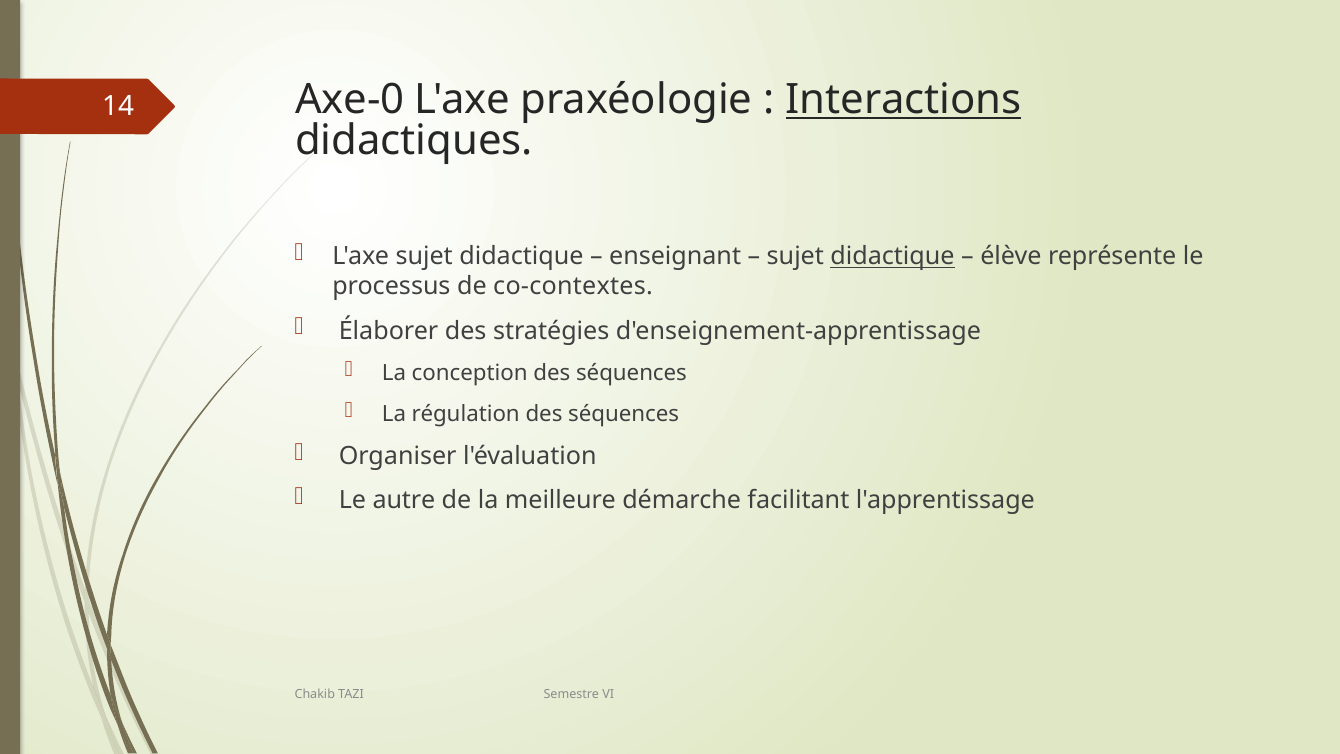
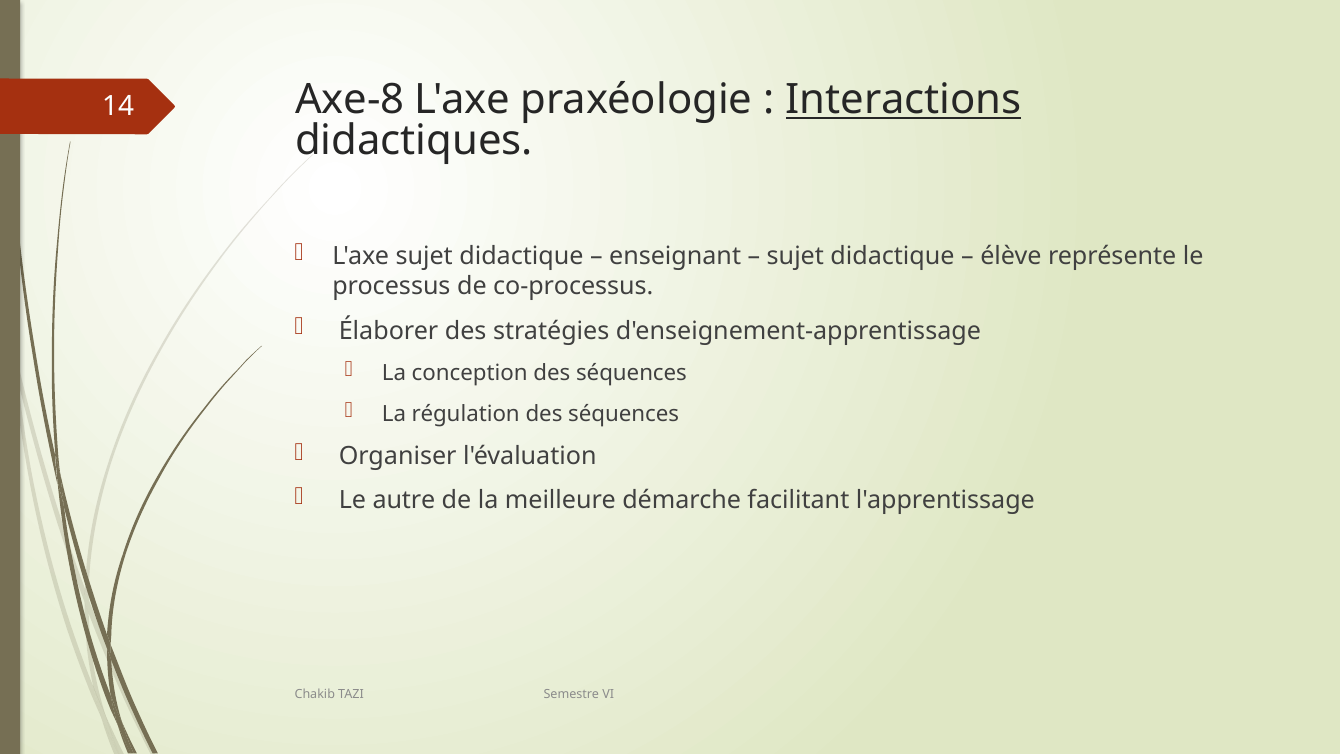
Axe-0: Axe-0 -> Axe-8 (350, 100)
didactique underline: present -> none (893, 256)
co-contextes: co-contextes -> co-processus (573, 287)
